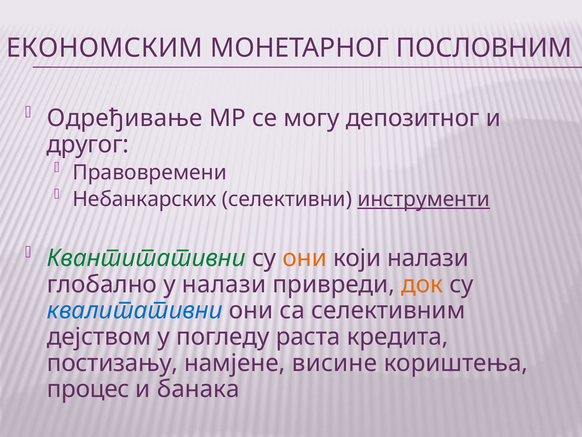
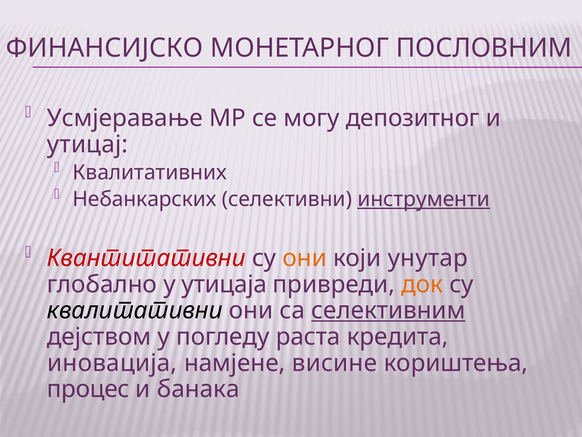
ЕКОНОМСКИМ: ЕКОНОМСКИМ -> ФИНАНСИЈСКО (104, 48)
Одређивање: Одређивање -> Усмјеравање (125, 118)
другог: другог -> утицај (88, 144)
Правовремени: Правовремени -> Квалитативних (150, 172)
Квантитативни colour: green -> red (146, 258)
који налази: налази -> унутар (428, 258)
у налази: налази -> утицаја (224, 284)
квалитативни colour: blue -> black (135, 310)
селективним underline: none -> present (388, 310)
постизању: постизању -> иновација (112, 363)
